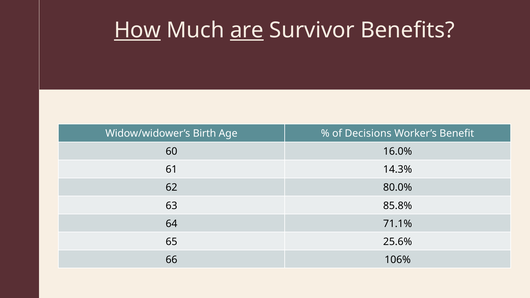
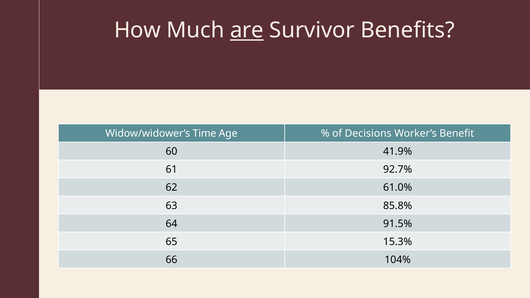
How underline: present -> none (137, 30)
Birth: Birth -> Time (205, 134)
16.0%: 16.0% -> 41.9% (398, 152)
14.3%: 14.3% -> 92.7% (398, 170)
80.0%: 80.0% -> 61.0% (398, 188)
71.1%: 71.1% -> 91.5% (398, 224)
25.6%: 25.6% -> 15.3% (398, 242)
106%: 106% -> 104% (398, 260)
